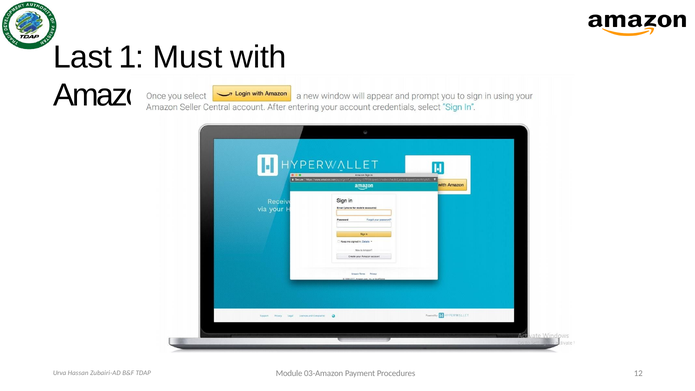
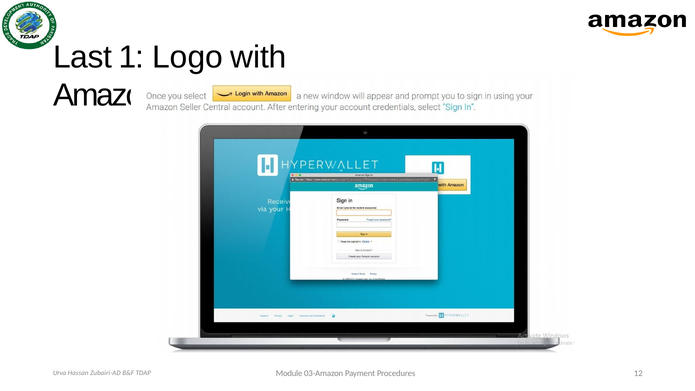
Must: Must -> Logo (188, 57)
